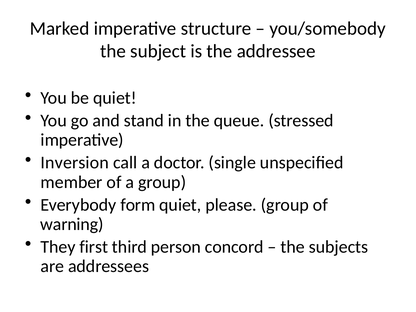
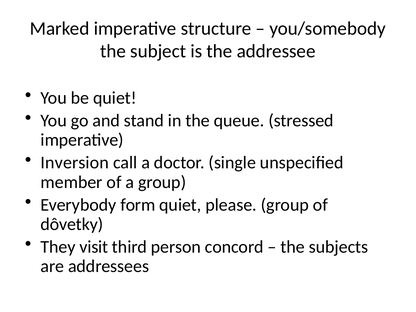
warning: warning -> dôvetky (72, 224)
first: first -> visit (94, 247)
